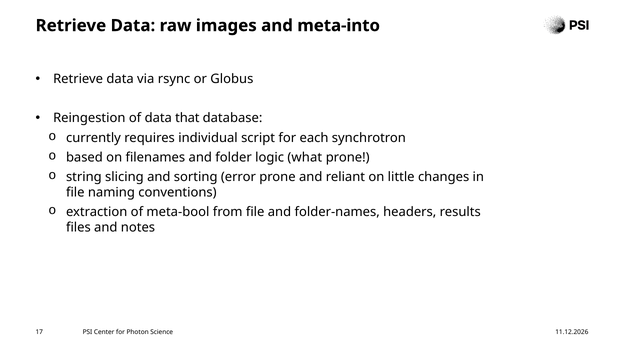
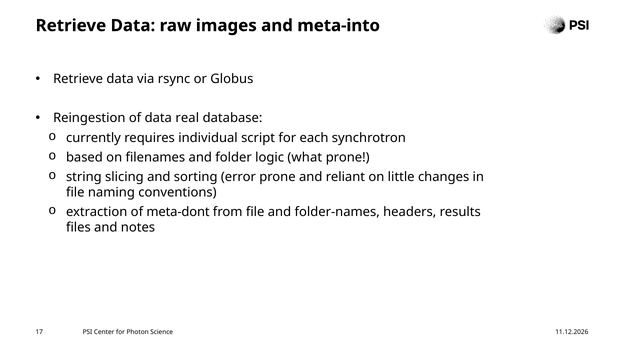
that: that -> real (187, 118)
meta-bool: meta-bool -> meta-dont (178, 212)
